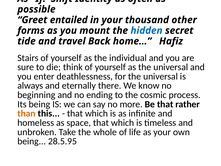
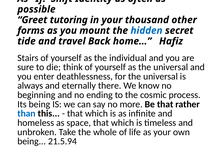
entailed: entailed -> tutoring (69, 20)
than colour: orange -> blue (26, 113)
28.5.95: 28.5.95 -> 21.5.94 (62, 141)
